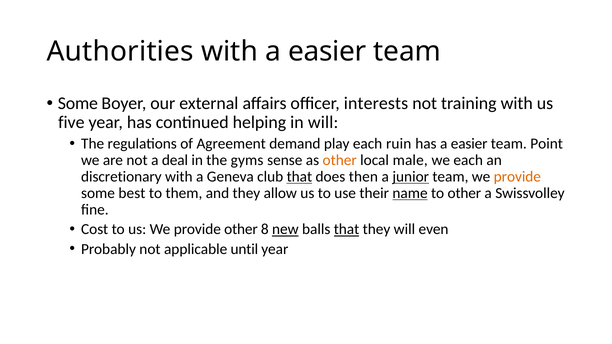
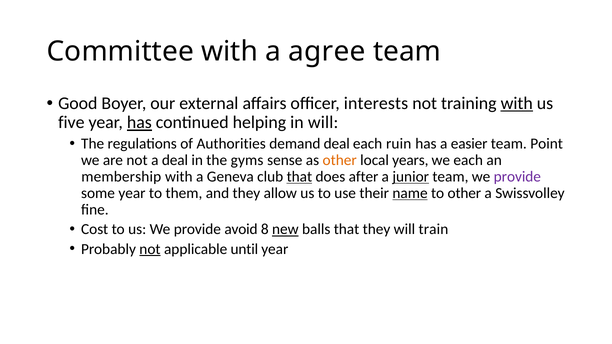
Authorities: Authorities -> Committee (120, 51)
with a easier: easier -> agree (327, 51)
Some: Some -> Good (78, 103)
with underline: none -> present (517, 103)
has underline: none -> present (139, 123)
Agreement: Agreement -> Authorities (231, 144)
demand play: play -> deal (337, 144)
male: male -> years (410, 160)
discretionary: discretionary -> membership (121, 177)
then: then -> after (364, 177)
provide colour: orange -> purple (517, 177)
some best: best -> year (132, 193)
provide other: other -> avoid (241, 230)
that underline: present -> none (347, 230)
even: even -> train (433, 230)
not underline: none -> present (150, 249)
